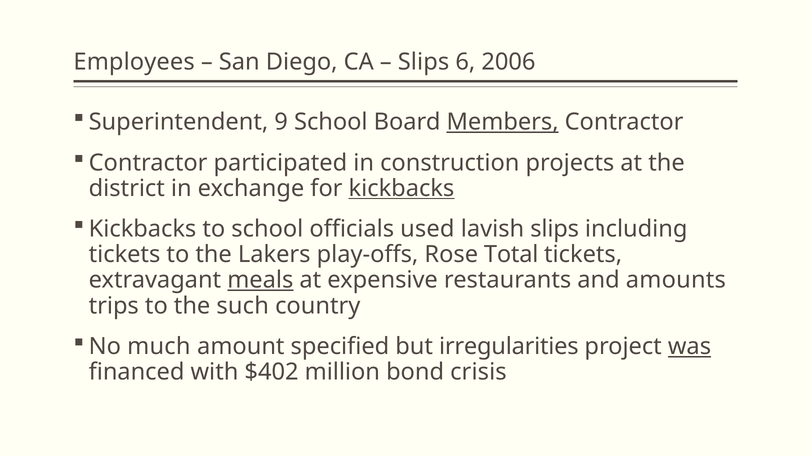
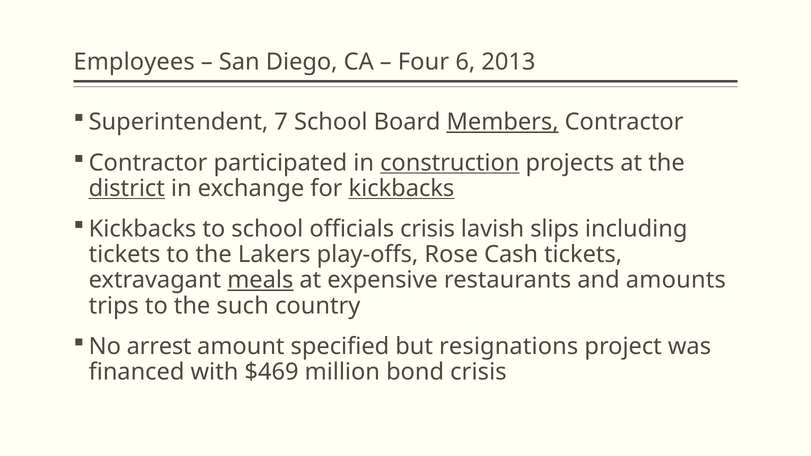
Slips: Slips -> Four (423, 62)
2006: 2006 -> 2013 (508, 62)
9: 9 -> 7 (281, 122)
construction underline: none -> present (450, 163)
district underline: none -> present (127, 188)
officials used: used -> crisis (428, 229)
Total: Total -> Cash (511, 255)
much: much -> arrest (159, 347)
irregularities: irregularities -> resignations (509, 347)
was underline: present -> none (690, 347)
$402: $402 -> $469 (272, 372)
